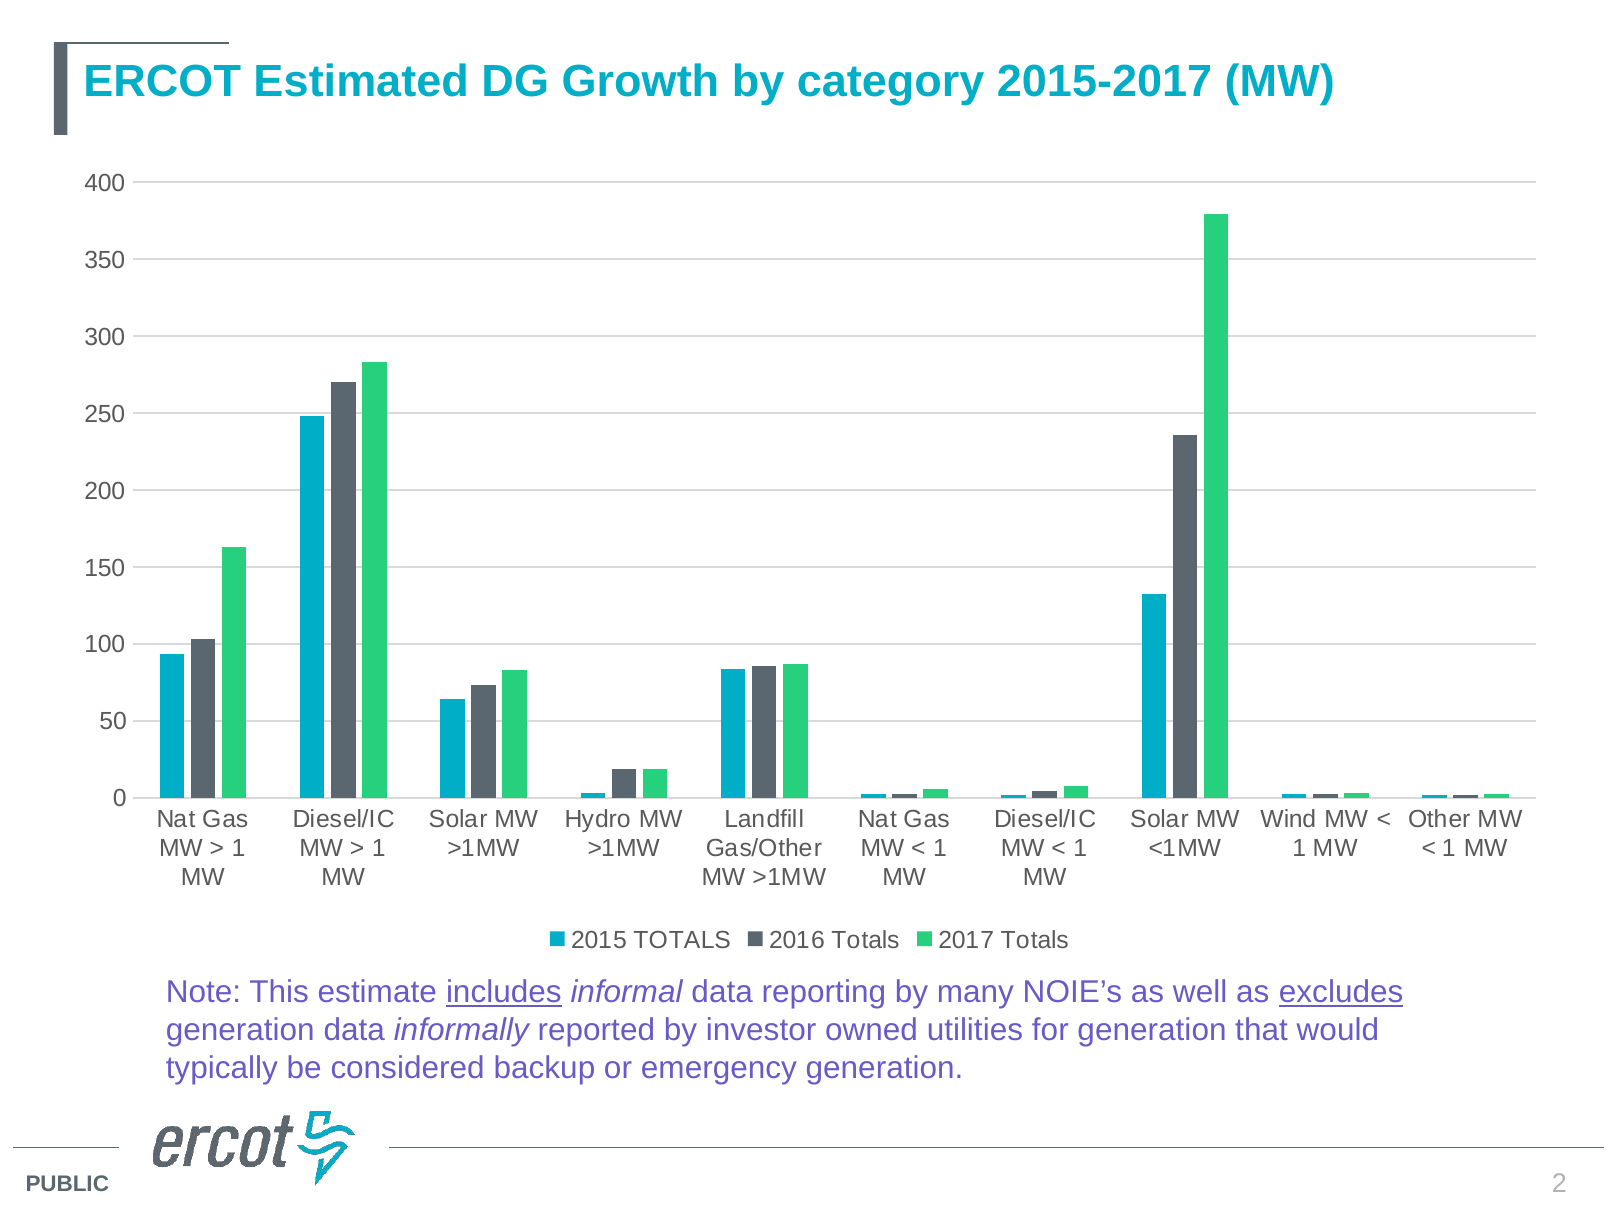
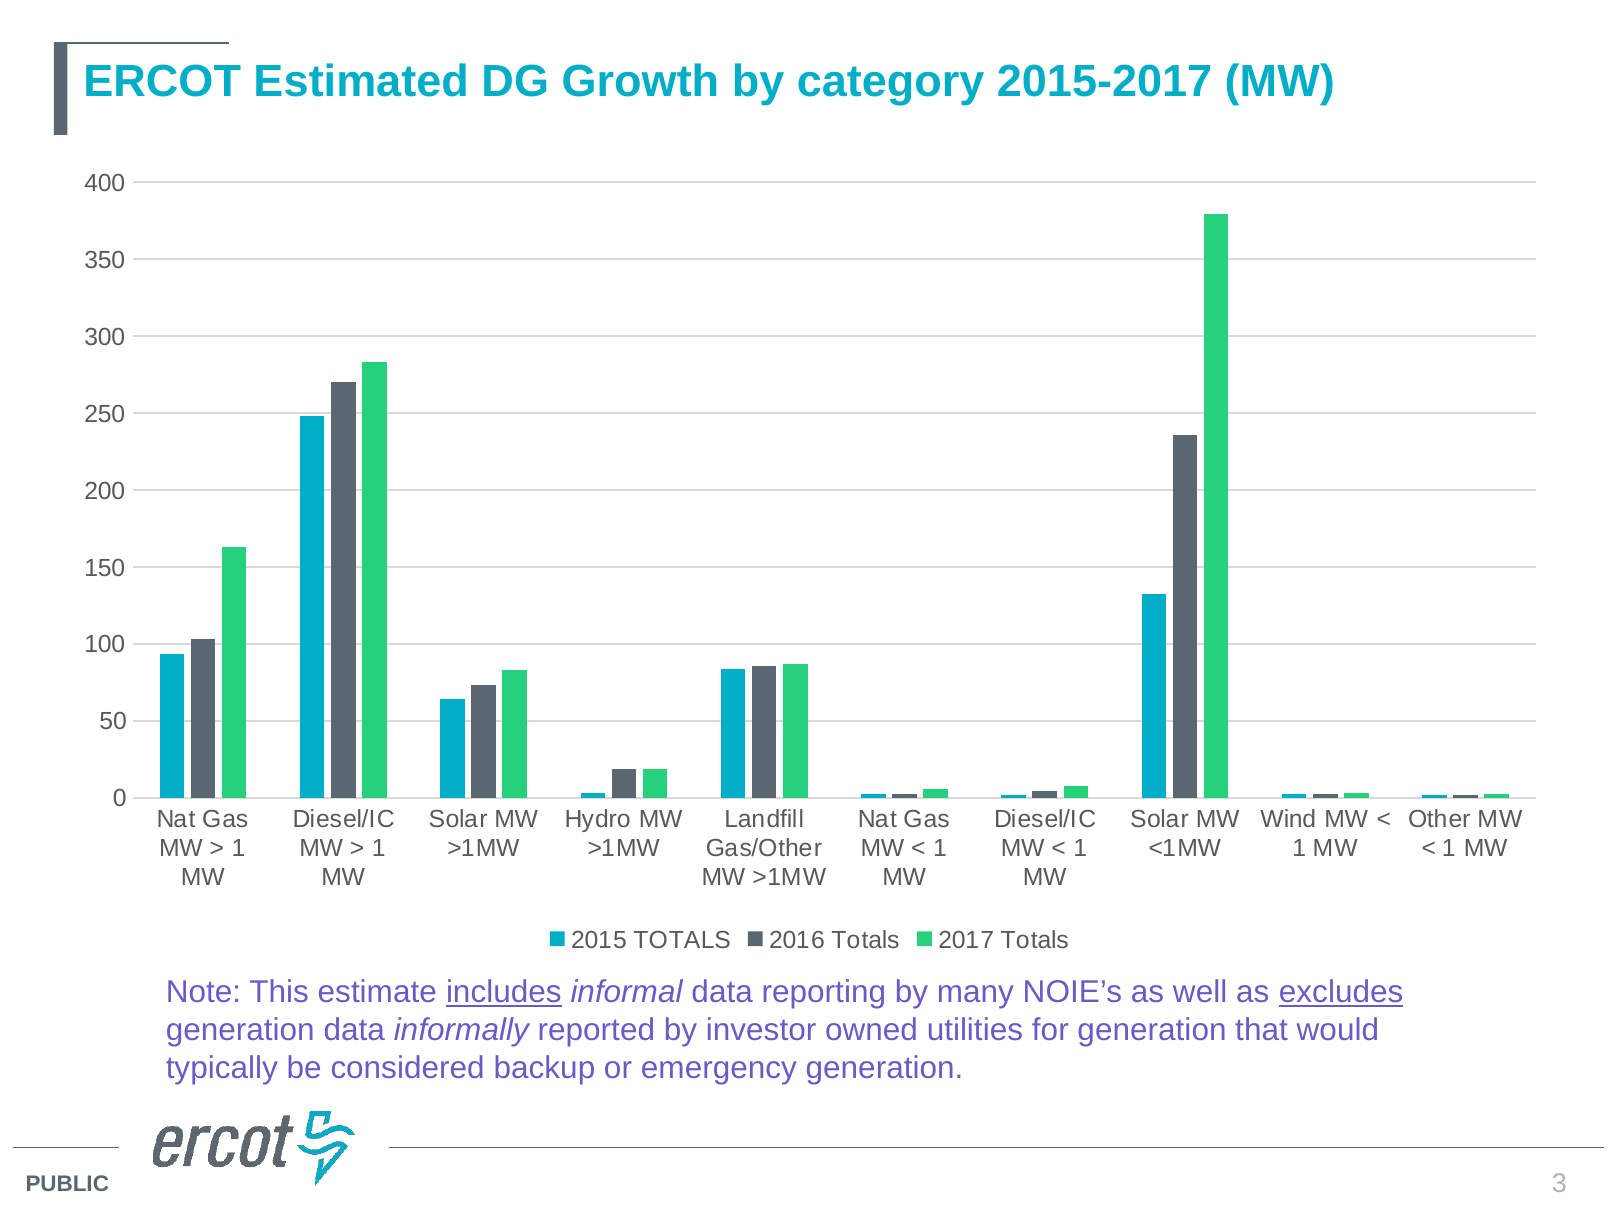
2: 2 -> 3 (1559, 1184)
